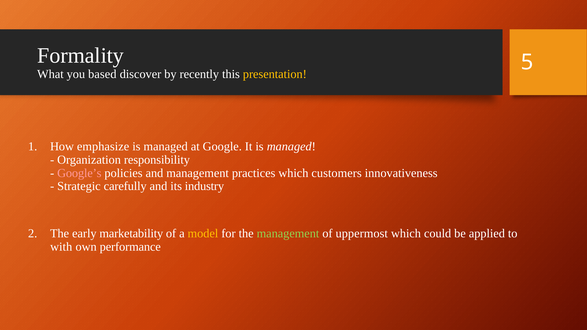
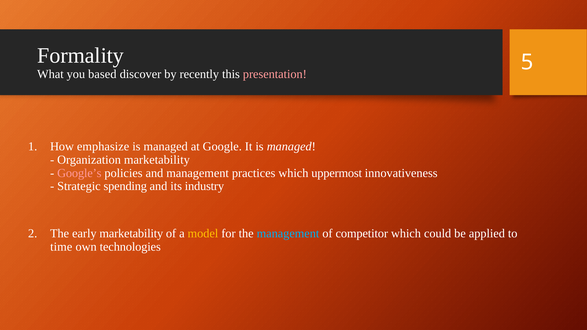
presentation colour: yellow -> pink (275, 74)
Organization responsibility: responsibility -> marketability (157, 160)
customers: customers -> uppermost (337, 173)
carefully: carefully -> spending (125, 186)
management colour: light green -> light blue (288, 234)
uppermost: uppermost -> competitor (362, 234)
with: with -> time (61, 247)
performance: performance -> technologies (130, 247)
